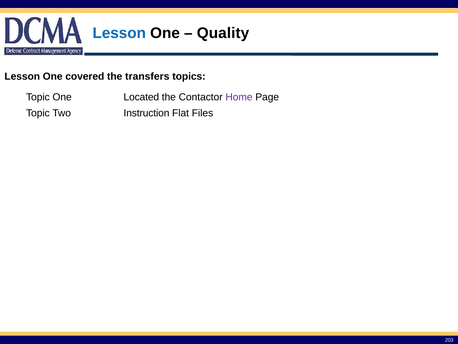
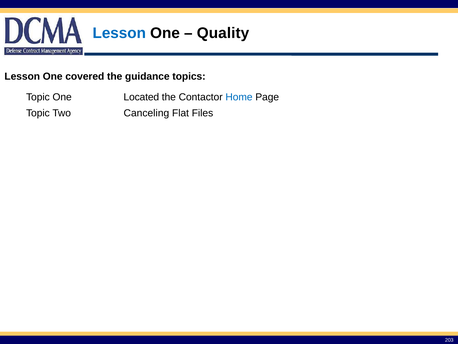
transfers: transfers -> guidance (147, 76)
Home colour: purple -> blue (239, 97)
Instruction: Instruction -> Canceling (146, 113)
